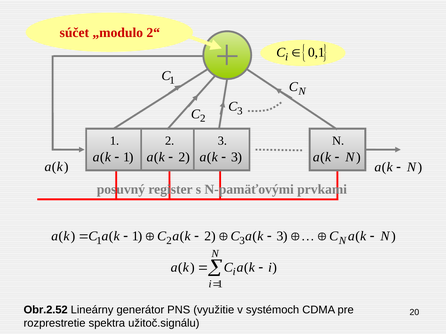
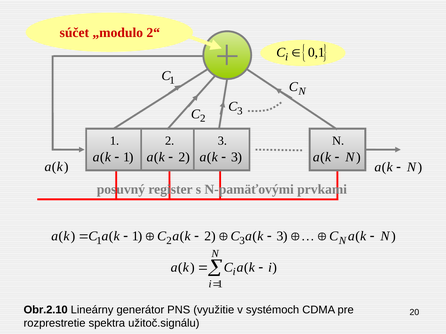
Obr.2.52: Obr.2.52 -> Obr.2.10 (46, 310)
